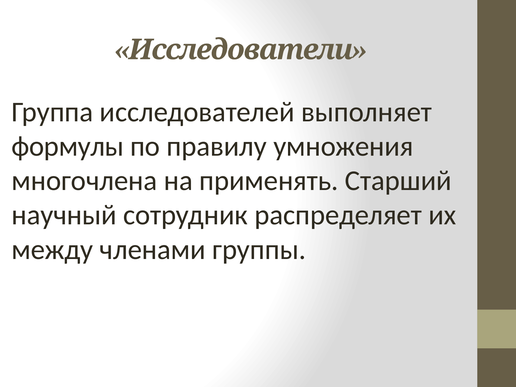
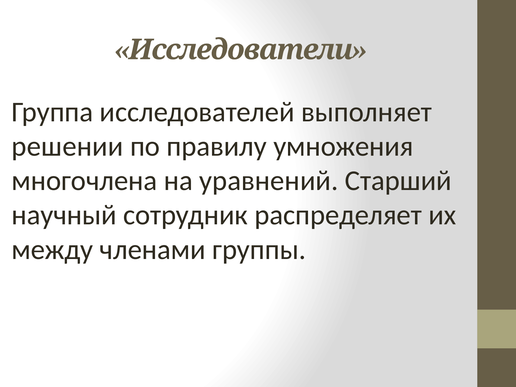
формулы: формулы -> решении (68, 146)
применять: применять -> уравнений (269, 181)
